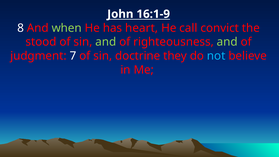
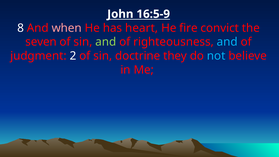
16:1-9: 16:1-9 -> 16:5-9 (153, 14)
when colour: light green -> pink (67, 28)
call: call -> fire (188, 28)
stood: stood -> seven (41, 42)
and colour: light green -> light blue (227, 42)
7: 7 -> 2 (73, 56)
